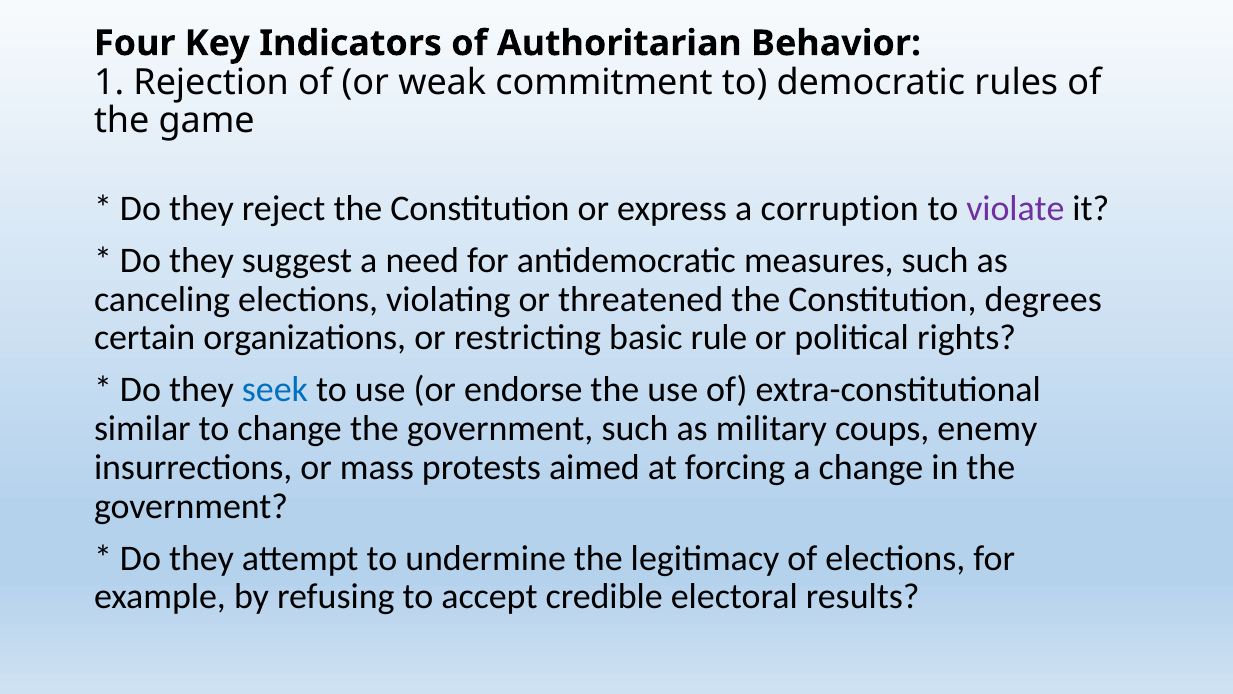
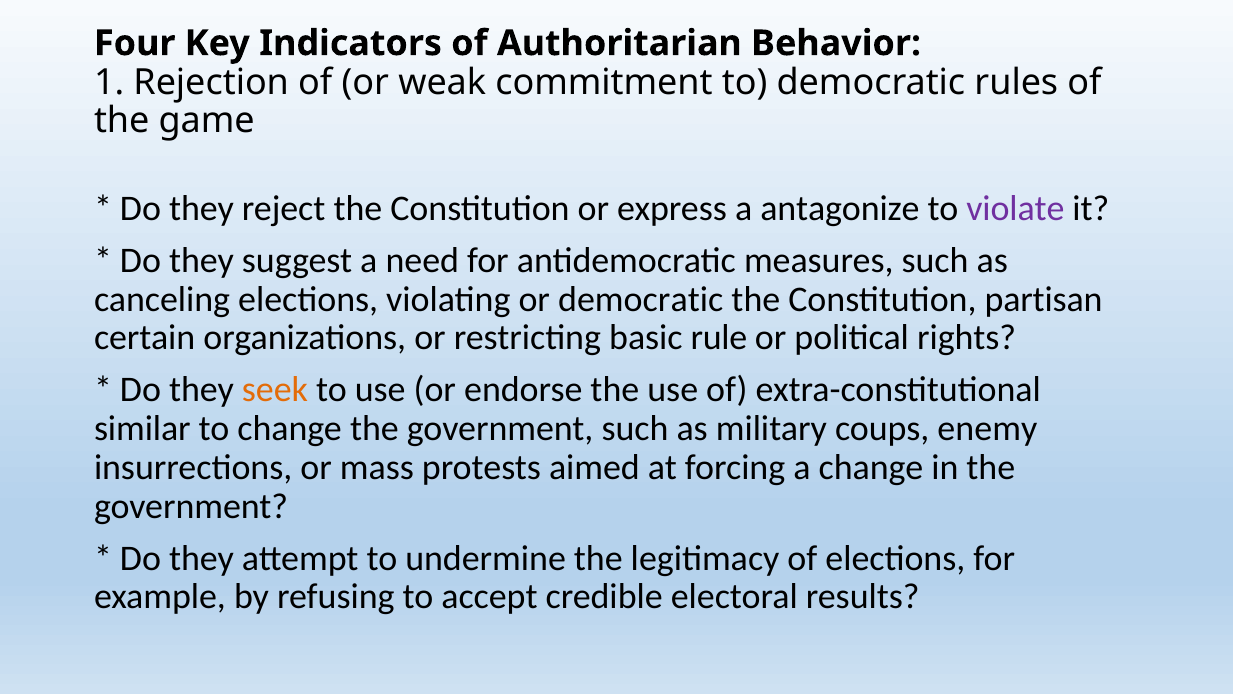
corruption: corruption -> antagonize (840, 208)
or threatened: threatened -> democratic (641, 299)
degrees: degrees -> partisan (1044, 299)
seek colour: blue -> orange (275, 390)
